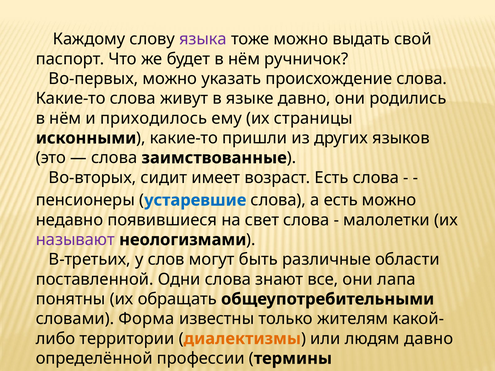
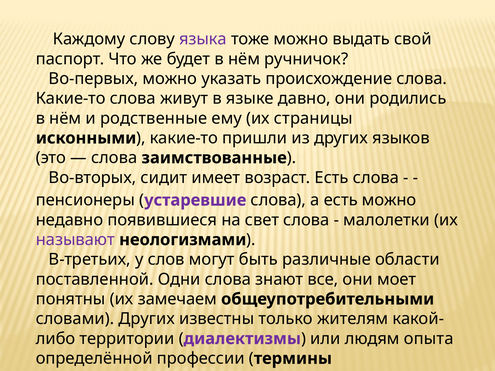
приходилось: приходилось -> родственные (154, 118)
устаревшие colour: blue -> purple (195, 200)
лапа: лапа -> моет (397, 279)
обращать: обращать -> замечаем (177, 299)
словами Форма: Форма -> Других (147, 319)
диалектизмы colour: orange -> purple (242, 339)
людям давно: давно -> опыта (429, 339)
